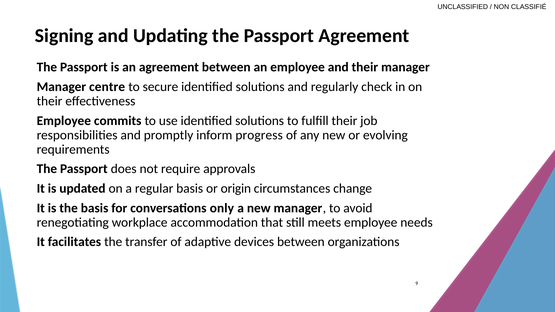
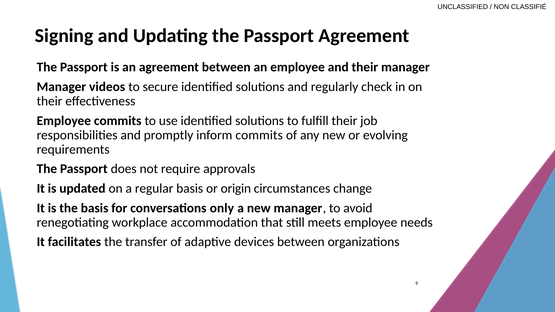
centre: centre -> videos (107, 87)
inform progress: progress -> commits (259, 135)
